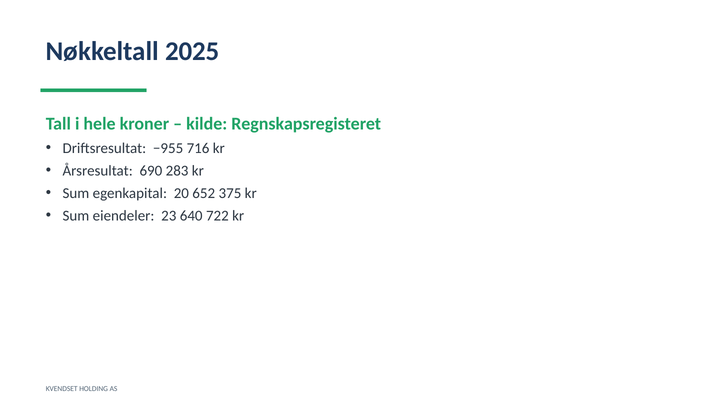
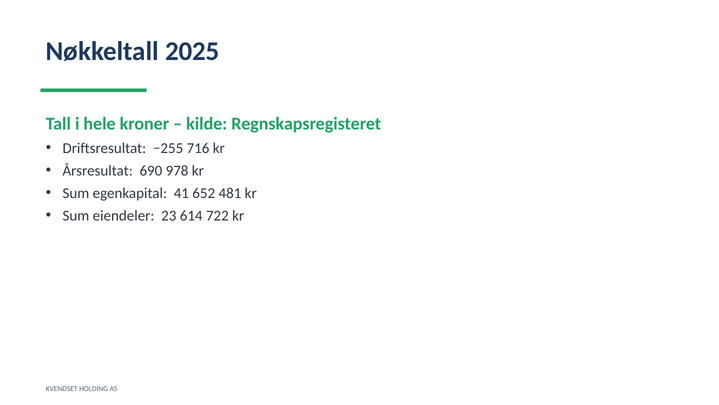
−955: −955 -> −255 (168, 148)
283: 283 -> 978 (177, 170)
20: 20 -> 41 (181, 193)
375: 375 -> 481 (230, 193)
640: 640 -> 614 (191, 215)
